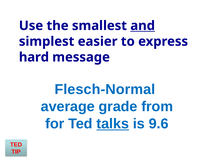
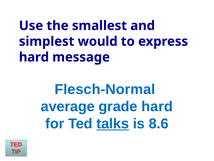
and underline: present -> none (143, 26)
easier: easier -> would (98, 41)
grade from: from -> hard (157, 106)
9.6: 9.6 -> 8.6 (159, 123)
